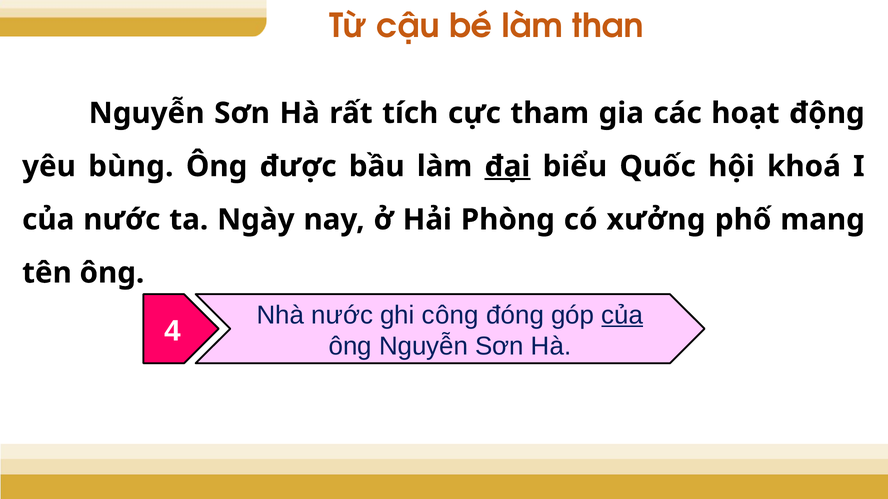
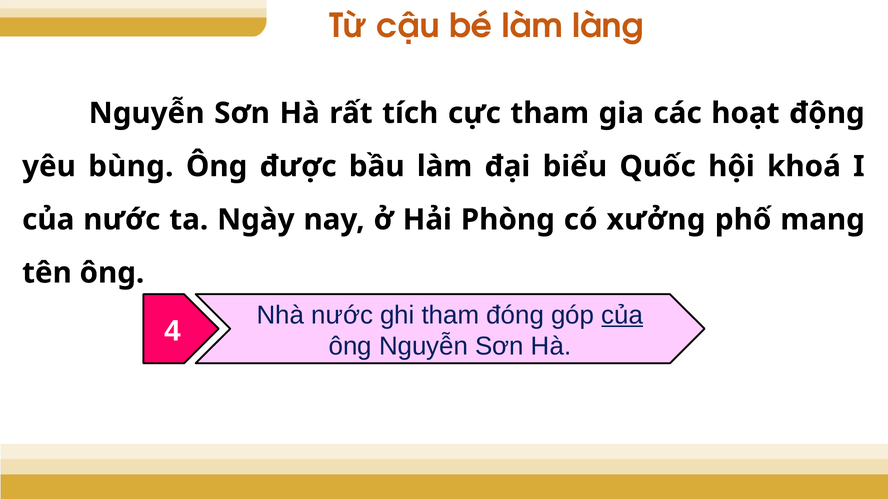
than: than -> làng (608, 26)
đại underline: present -> none (507, 167)
ghi công: công -> tham (451, 315)
